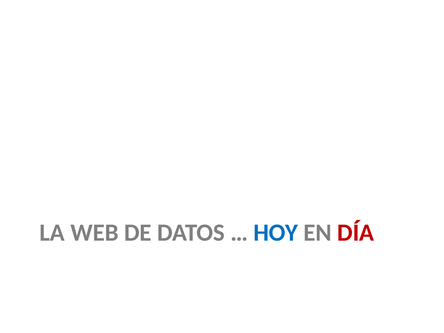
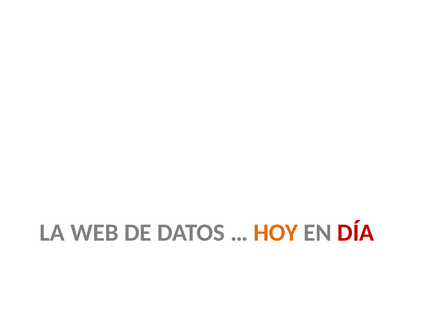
HOY colour: blue -> orange (276, 233)
